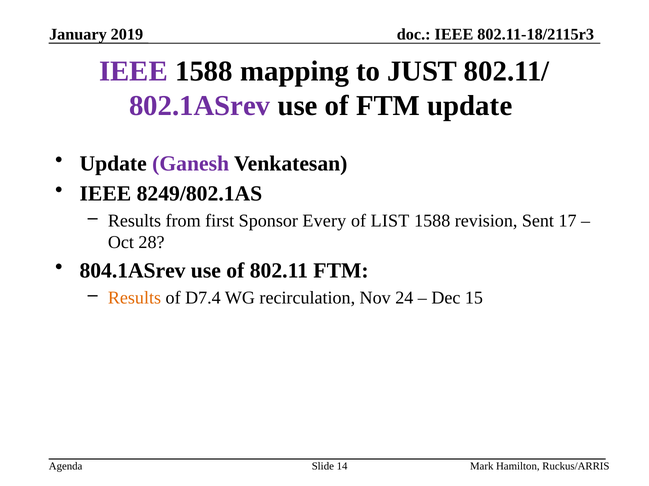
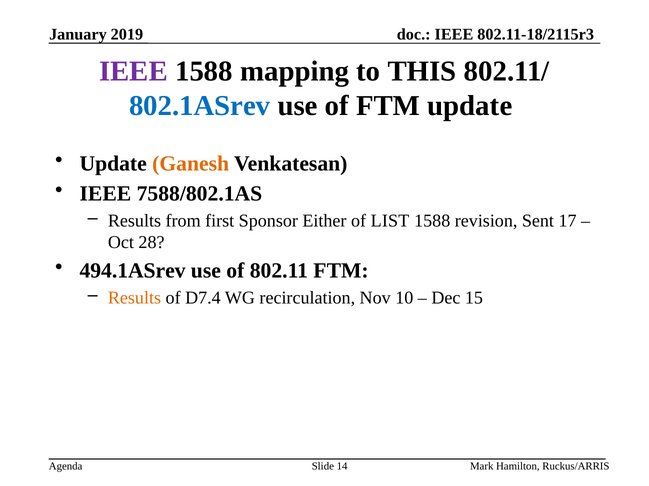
JUST: JUST -> THIS (422, 71)
802.1ASrev colour: purple -> blue (200, 106)
Ganesh colour: purple -> orange (191, 164)
8249/802.1AS: 8249/802.1AS -> 7588/802.1AS (199, 194)
Every: Every -> Either (324, 221)
804.1ASrev: 804.1ASrev -> 494.1ASrev (133, 271)
24: 24 -> 10 (404, 298)
